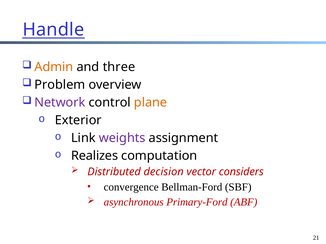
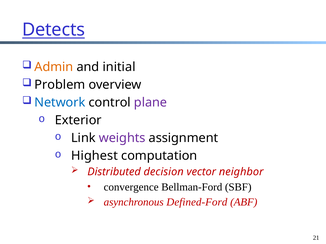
Handle: Handle -> Detects (54, 30)
three: three -> initial (119, 67)
Network colour: purple -> blue (60, 103)
plane colour: orange -> purple (151, 103)
Realizes: Realizes -> Highest (94, 156)
considers: considers -> neighbor (241, 172)
Primary-Ford: Primary-Ford -> Defined-Ford (197, 203)
